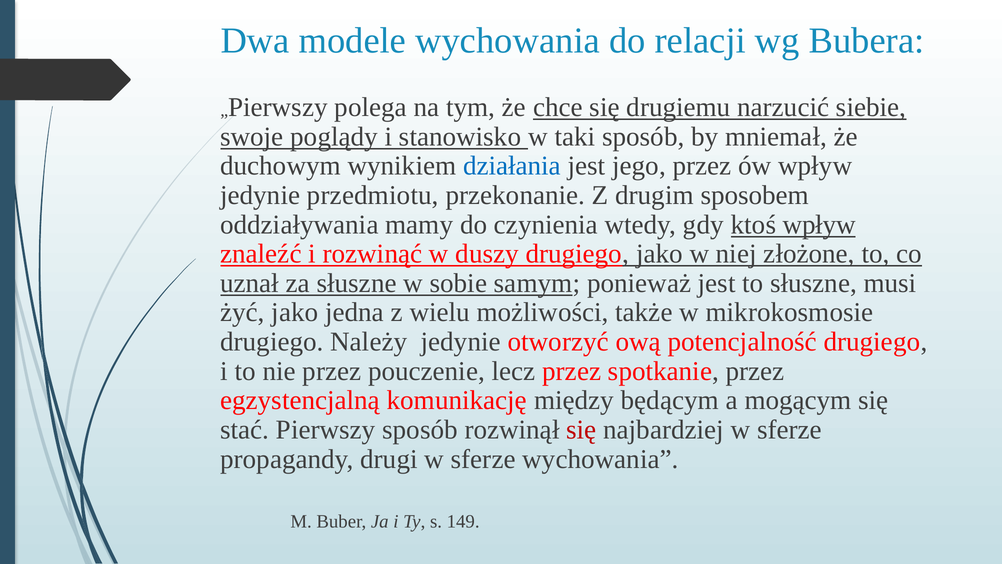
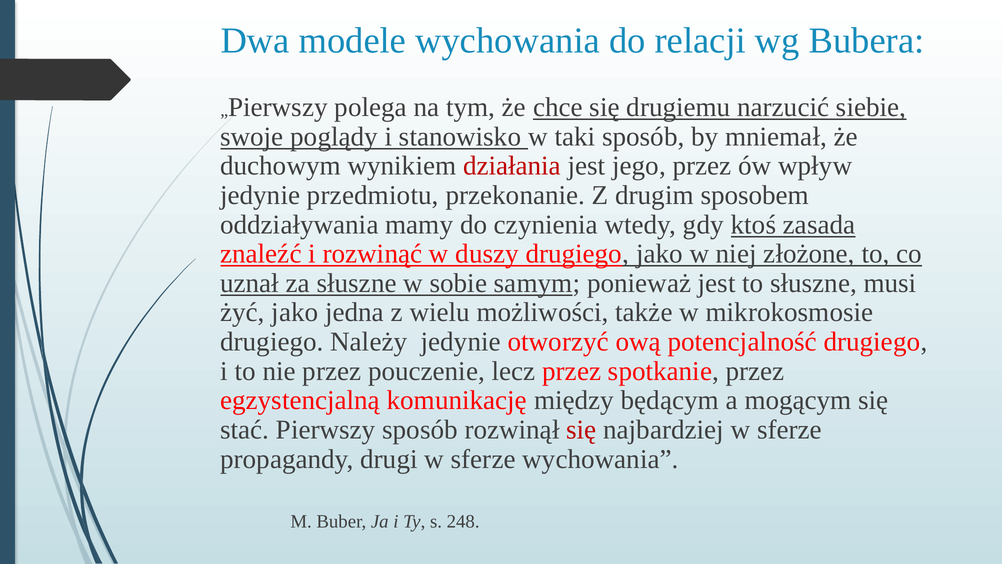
działania colour: blue -> red (512, 166)
ktoś wpływ: wpływ -> zasada (819, 224)
149: 149 -> 248 (463, 521)
